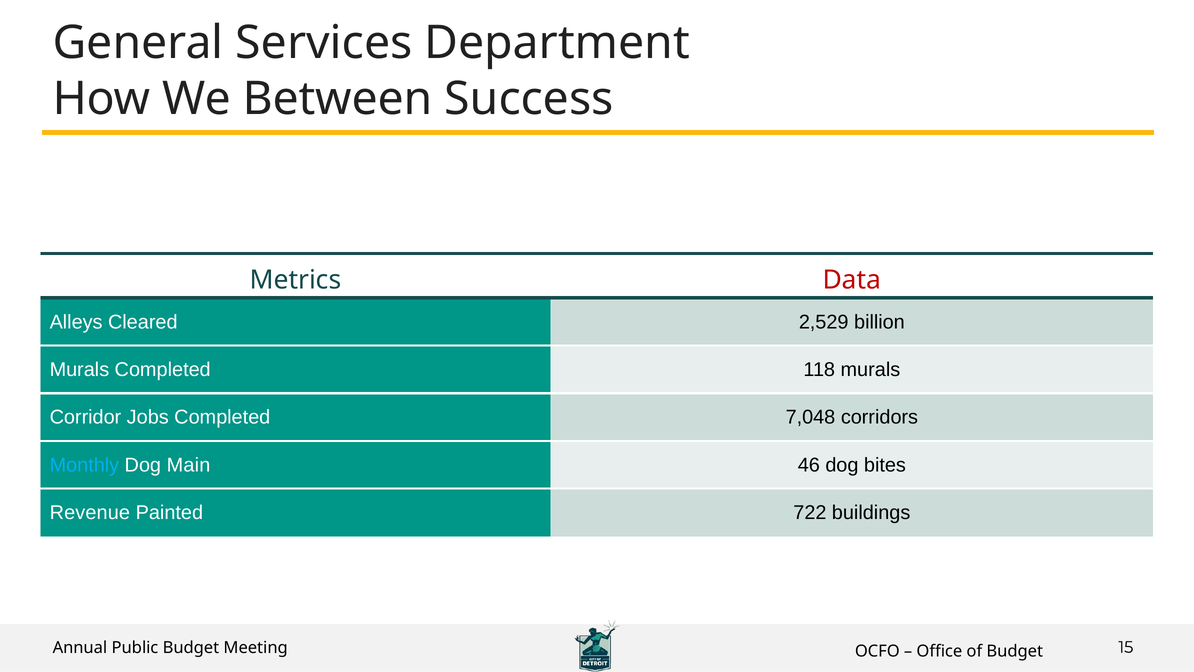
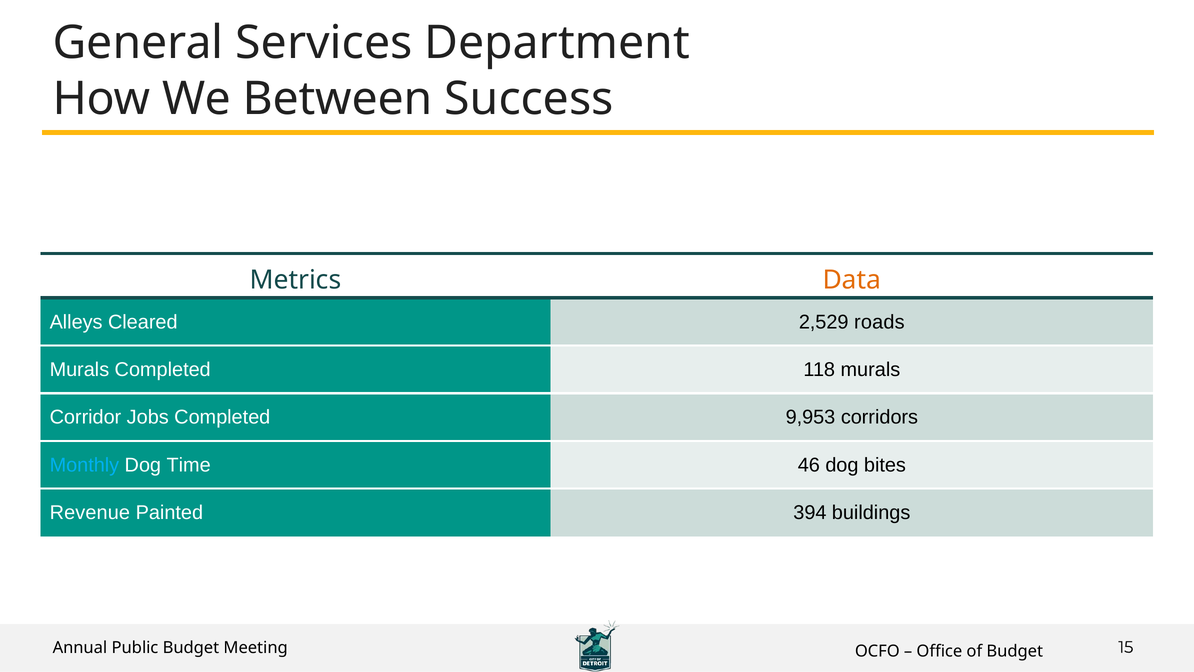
Data colour: red -> orange (852, 280)
billion: billion -> roads (879, 322)
7,048: 7,048 -> 9,953 (810, 417)
Main: Main -> Time (189, 465)
722: 722 -> 394 (810, 513)
